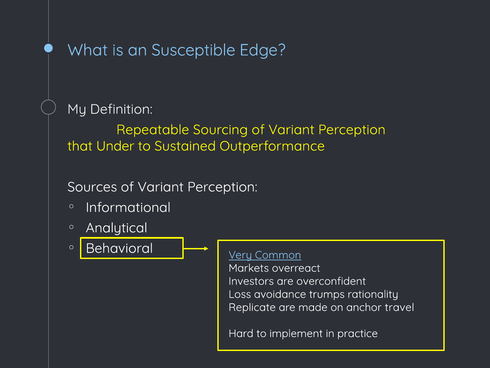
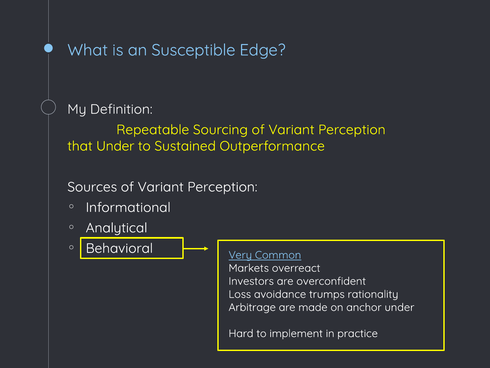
Replicate: Replicate -> Arbitrage (252, 307)
anchor travel: travel -> under (399, 307)
